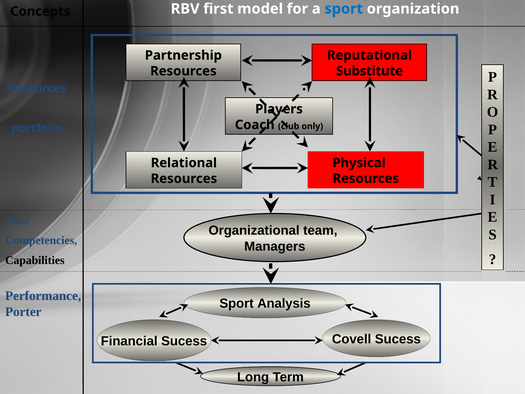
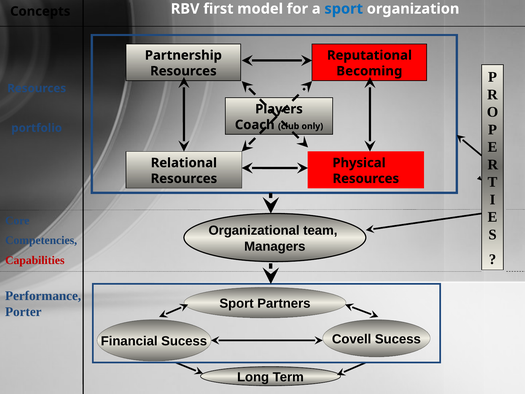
Substitute: Substitute -> Becoming (369, 71)
Capabilities colour: black -> red (35, 260)
Analysis: Analysis -> Partners (284, 303)
